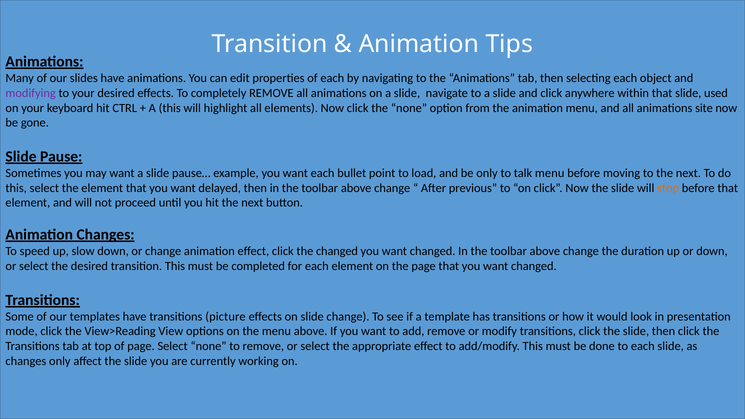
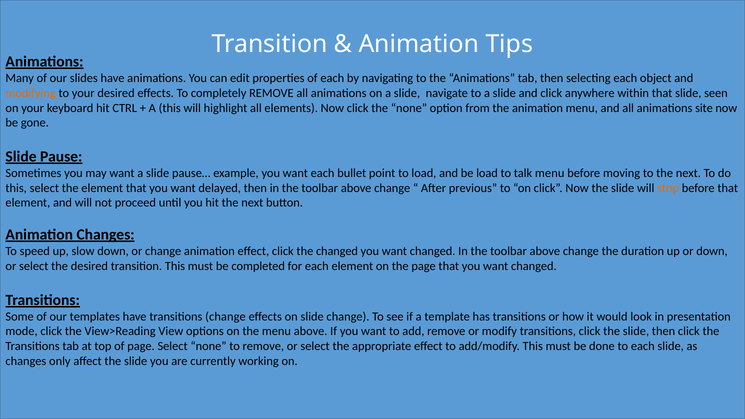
modifying colour: purple -> orange (31, 93)
used: used -> seen (716, 93)
be only: only -> load (487, 173)
transitions picture: picture -> change (225, 317)
